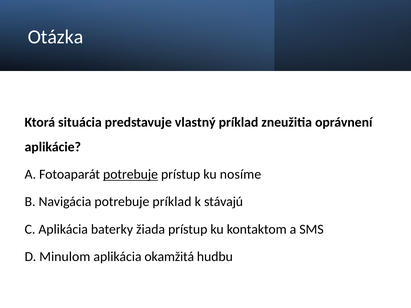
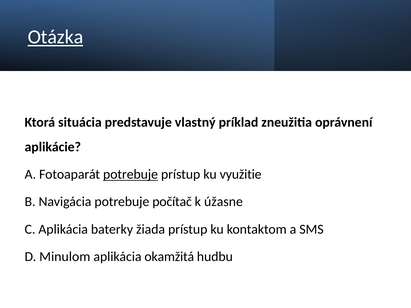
Otázka underline: none -> present (55, 37)
nosíme: nosíme -> využitie (241, 175)
potrebuje príklad: príklad -> počítač (172, 202)
stávajú: stávajú -> úžasne (223, 202)
